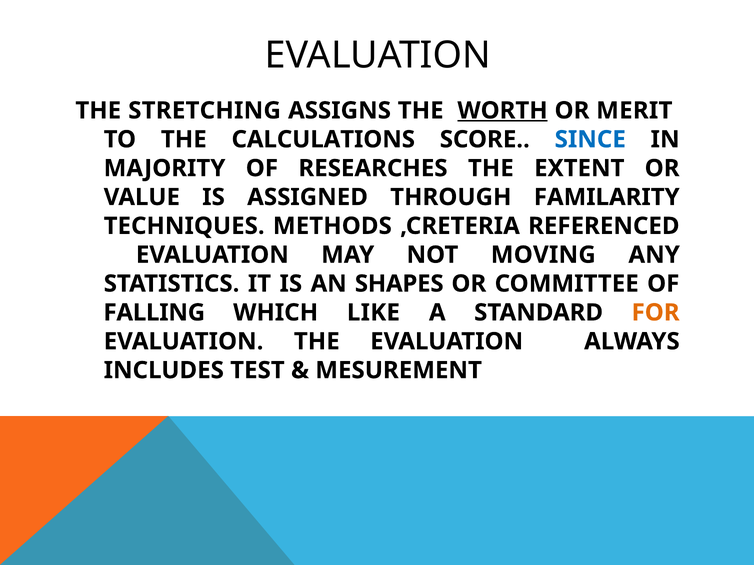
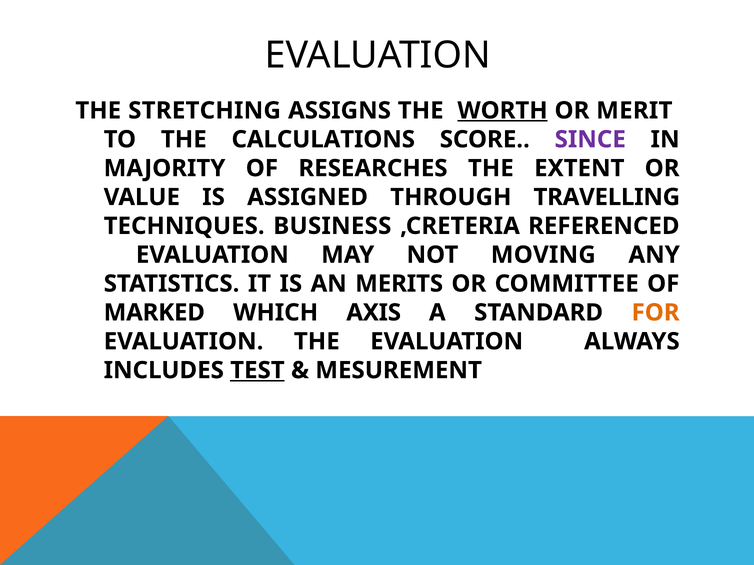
SINCE colour: blue -> purple (590, 140)
FAMILARITY: FAMILARITY -> TRAVELLING (607, 197)
METHODS: METHODS -> BUSINESS (332, 226)
SHAPES: SHAPES -> MERITS (399, 284)
FALLING: FALLING -> MARKED (154, 313)
LIKE: LIKE -> AXIS (374, 313)
TEST underline: none -> present (257, 371)
